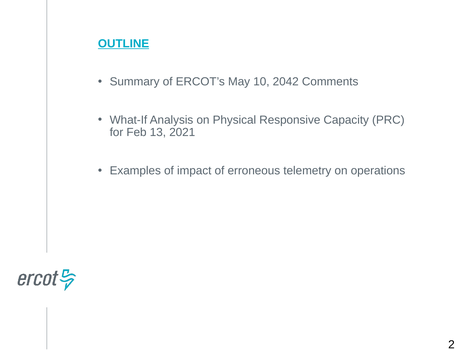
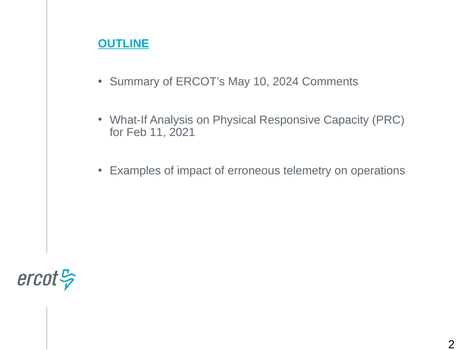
2042: 2042 -> 2024 (286, 82)
13: 13 -> 11 (158, 133)
